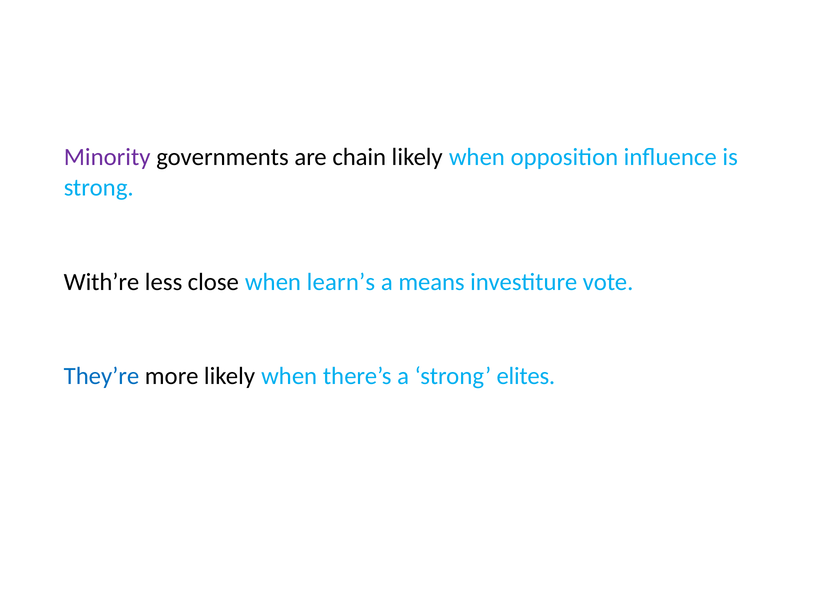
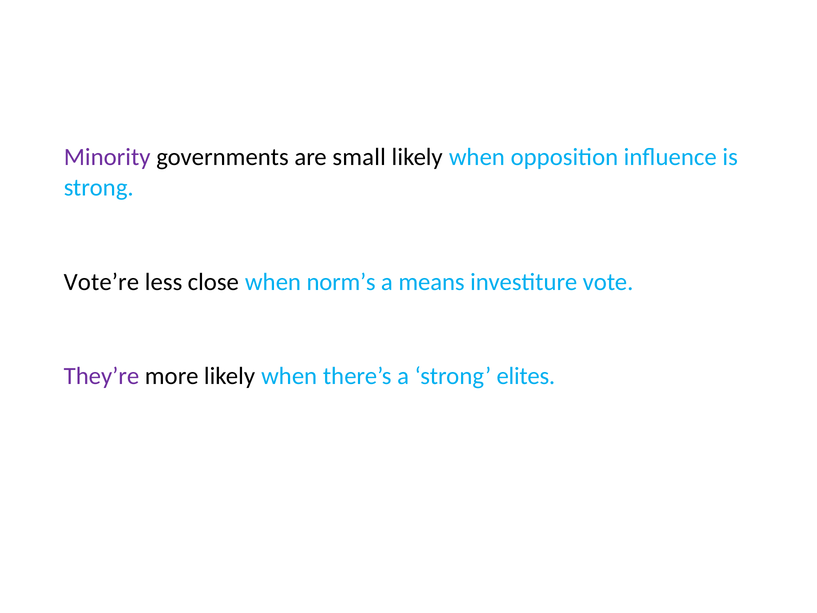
chain: chain -> small (359, 157)
With’re: With’re -> Vote’re (101, 282)
learn’s: learn’s -> norm’s (341, 282)
They’re colour: blue -> purple (101, 376)
